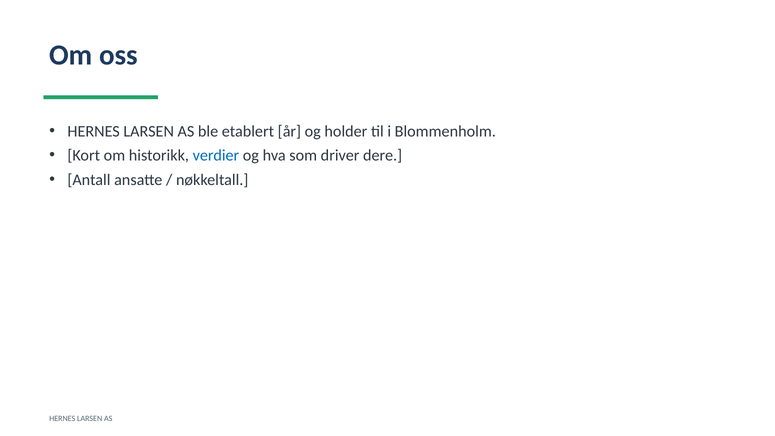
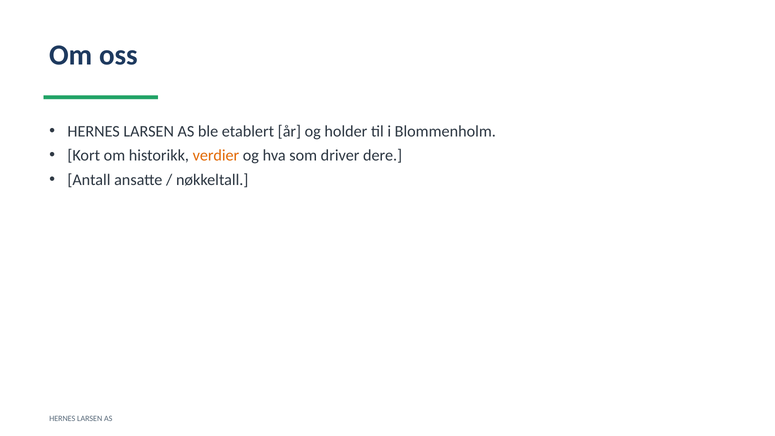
verdier colour: blue -> orange (216, 155)
